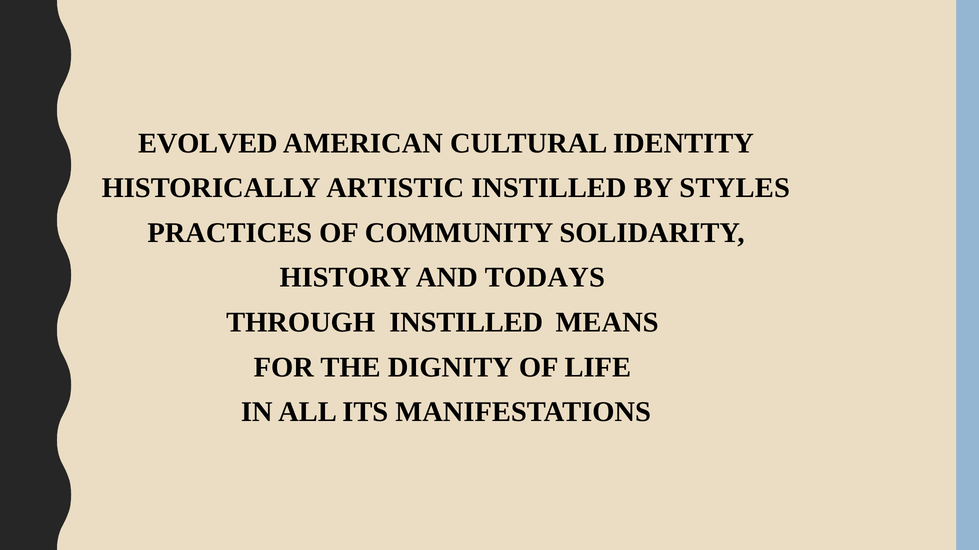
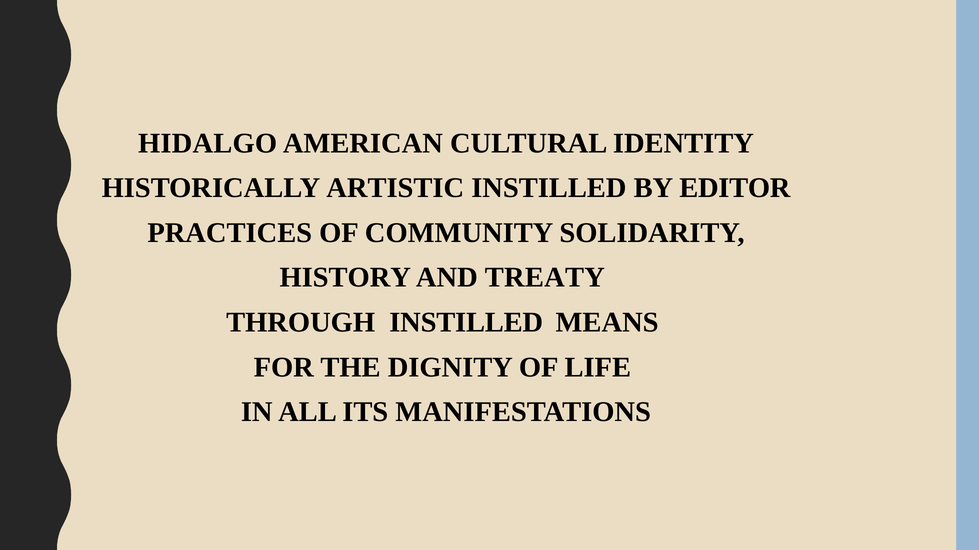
EVOLVED: EVOLVED -> HIDALGO (208, 143)
STYLES: STYLES -> EDITOR (735, 188)
TODAYS: TODAYS -> TREATY (545, 278)
